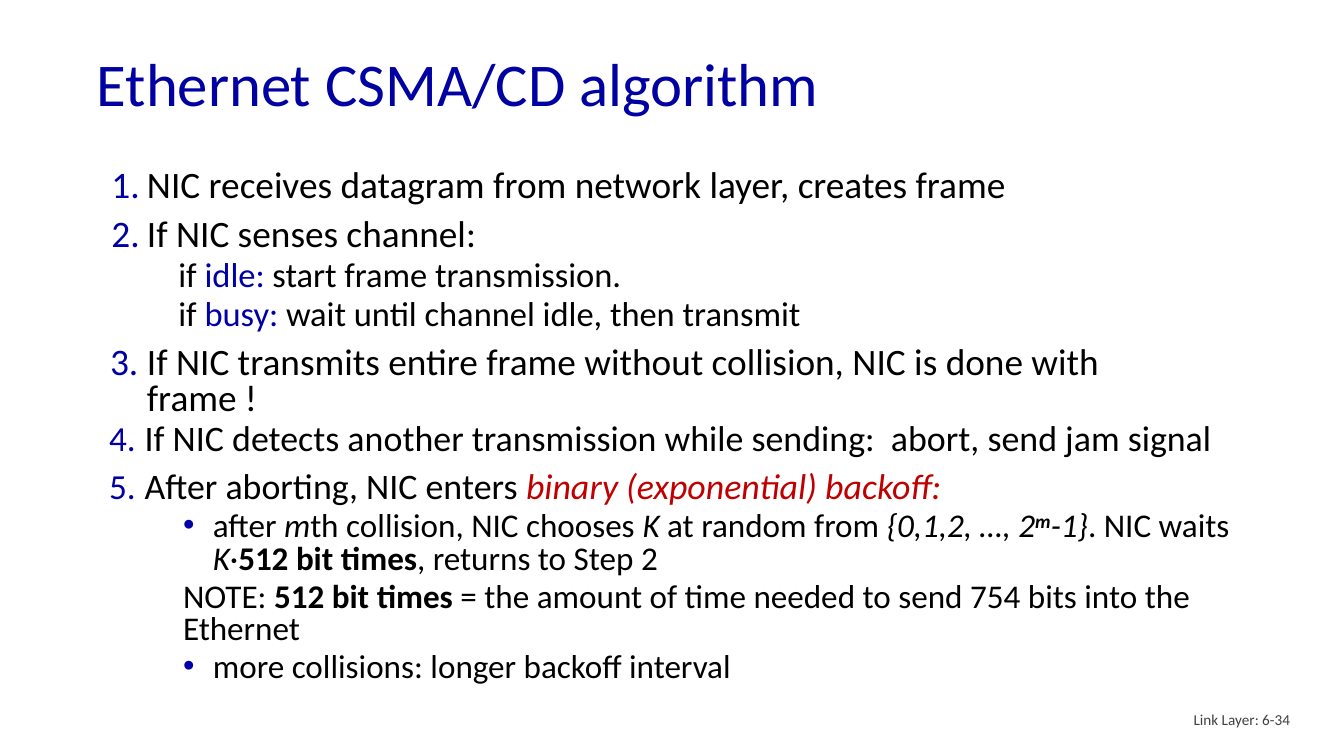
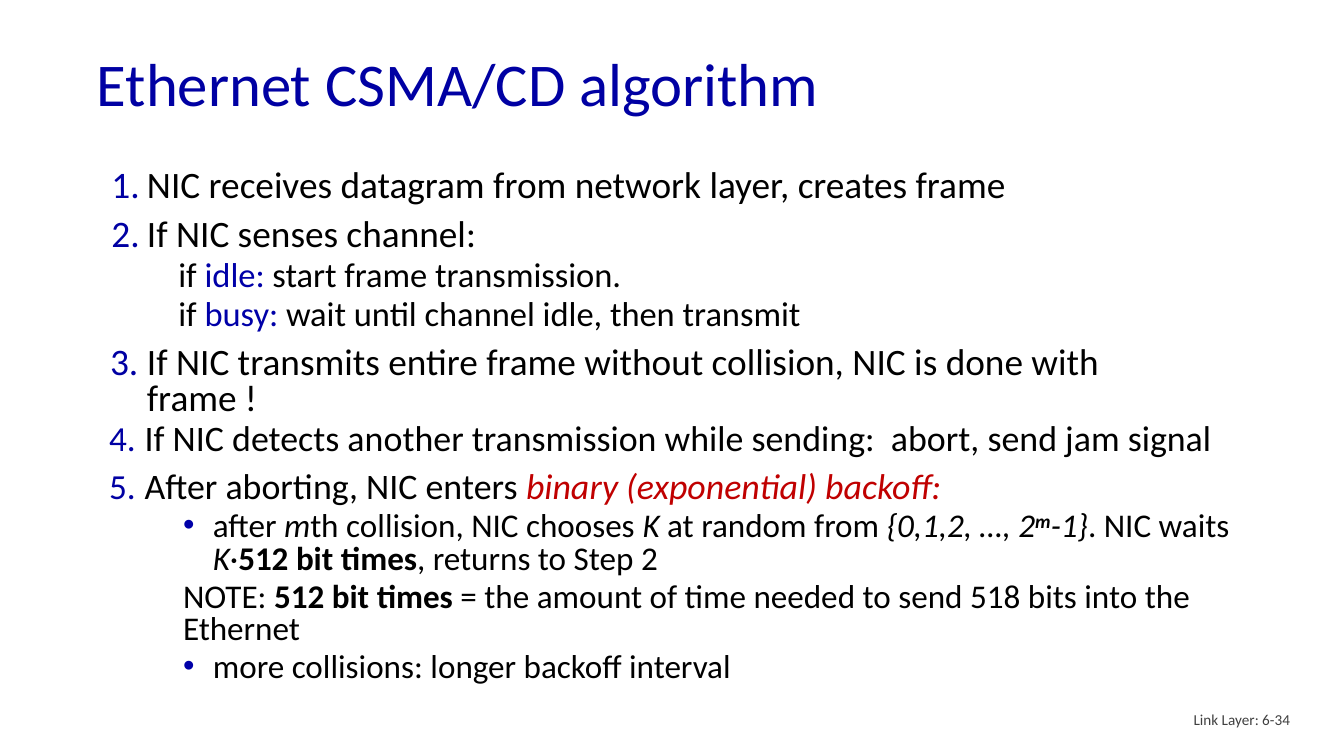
754: 754 -> 518 (995, 598)
